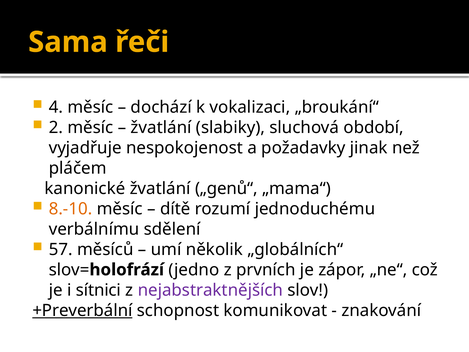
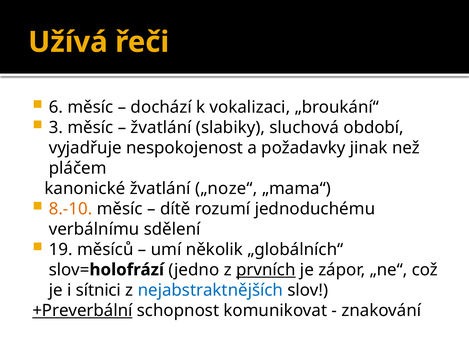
Sama: Sama -> Užívá (68, 42)
4: 4 -> 6 (56, 107)
2: 2 -> 3 (56, 127)
„genů“: „genů“ -> „noze“ (226, 188)
57: 57 -> 19 (61, 249)
prvních underline: none -> present (266, 270)
nejabstraktnějších colour: purple -> blue (210, 290)
